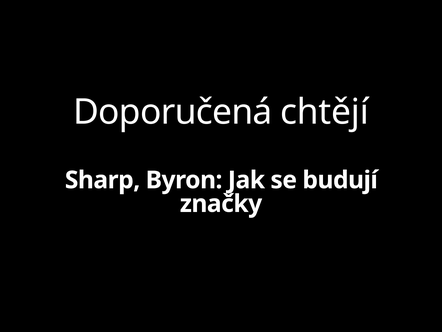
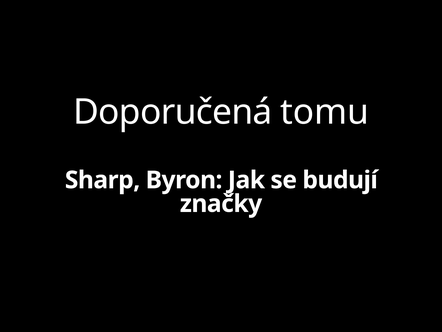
chtějí: chtějí -> tomu (325, 112)
